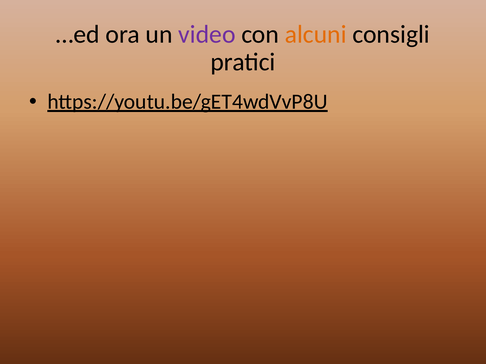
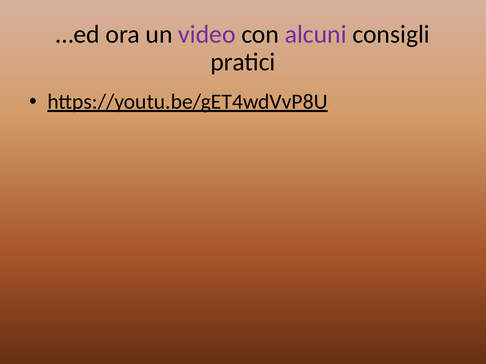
alcuni colour: orange -> purple (316, 34)
